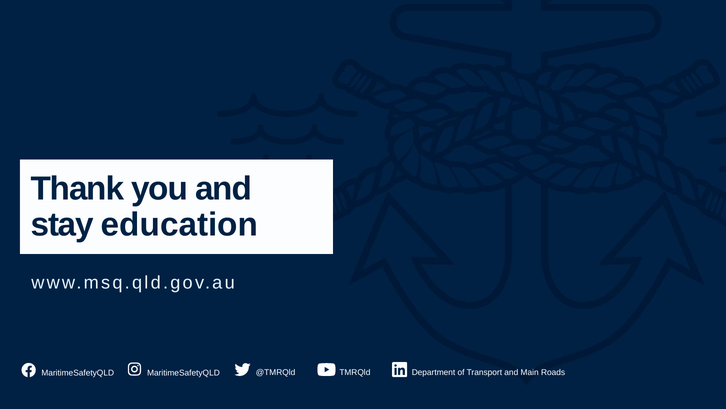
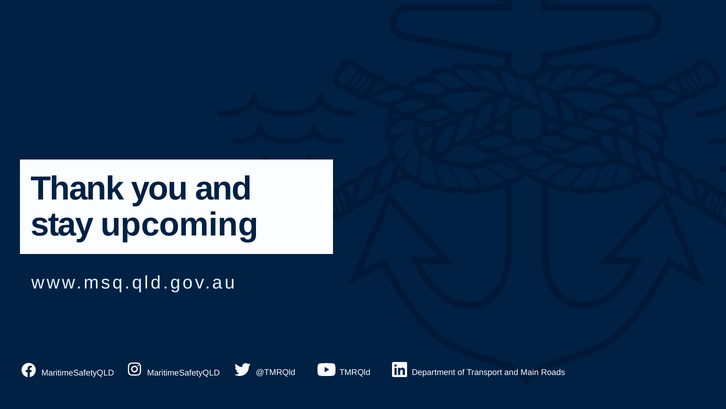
education: education -> upcoming (180, 224)
